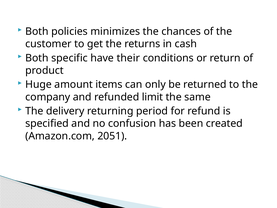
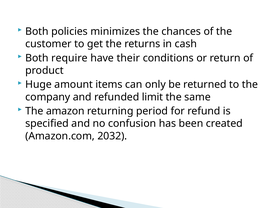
specific: specific -> require (69, 58)
delivery: delivery -> amazon (65, 111)
2051: 2051 -> 2032 (112, 136)
